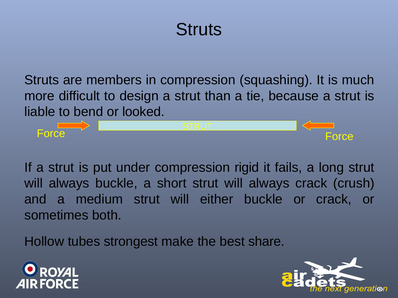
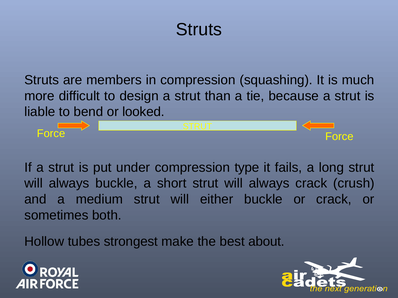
rigid: rigid -> type (247, 168)
share: share -> about (266, 242)
